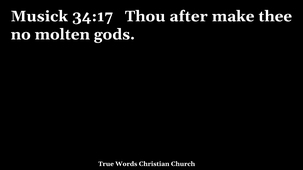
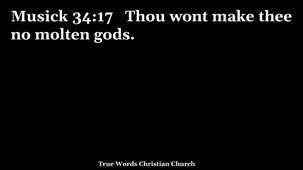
after: after -> wont (189, 16)
